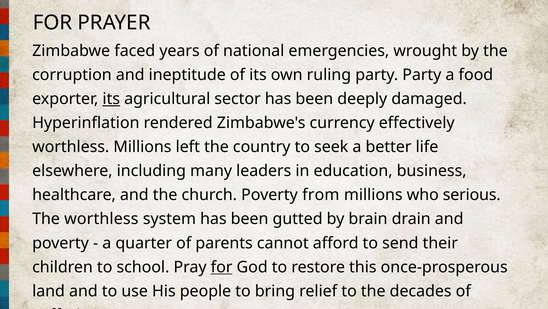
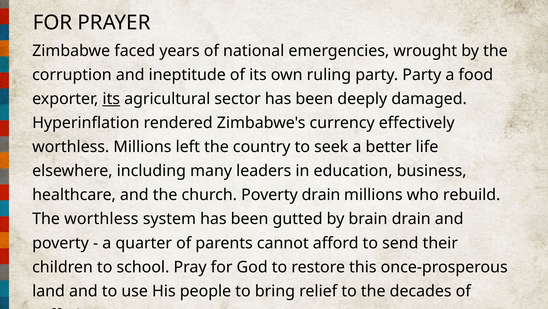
Poverty from: from -> drain (321, 195)
serious: serious -> rebuild (472, 195)
for underline: present -> none (222, 267)
